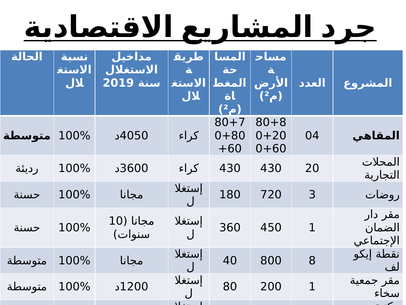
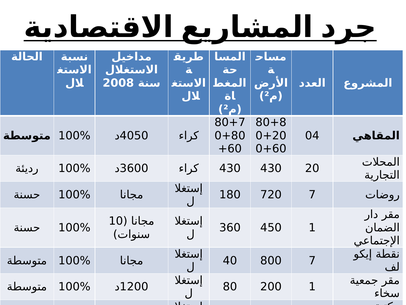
2019: 2019 -> 2008 (118, 83)
720 3: 3 -> 7 (312, 195)
800 8: 8 -> 7 (312, 260)
